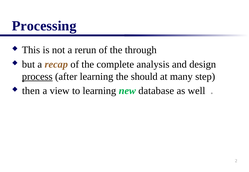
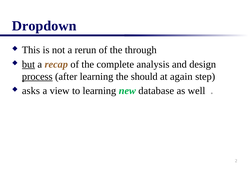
Processing: Processing -> Dropdown (44, 26)
but underline: none -> present (28, 64)
many: many -> again (181, 77)
then: then -> asks (31, 91)
